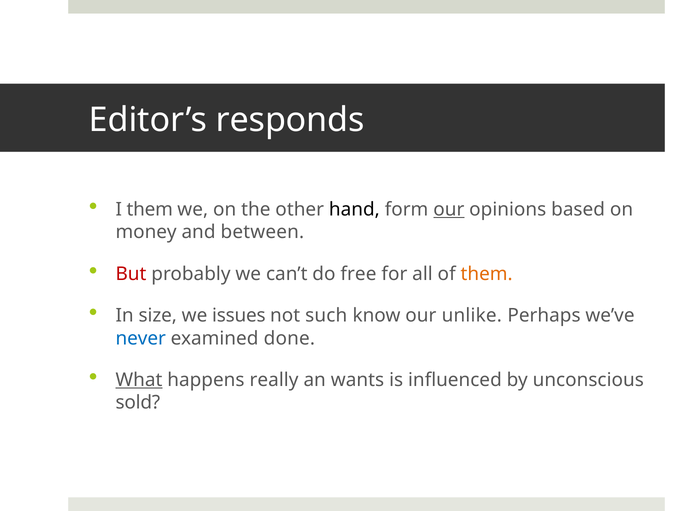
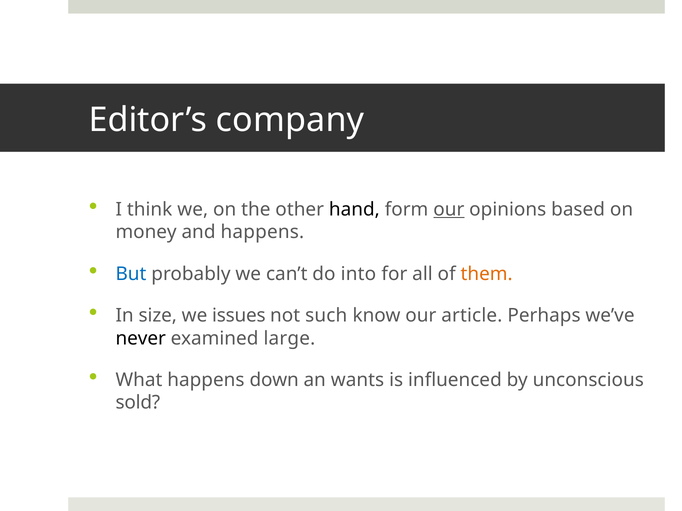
responds: responds -> company (290, 120)
I them: them -> think (150, 210)
and between: between -> happens (262, 232)
But colour: red -> blue (131, 274)
free: free -> into (358, 274)
unlike: unlike -> article (472, 316)
never colour: blue -> black (141, 339)
done: done -> large (289, 339)
What underline: present -> none (139, 380)
really: really -> down (274, 380)
